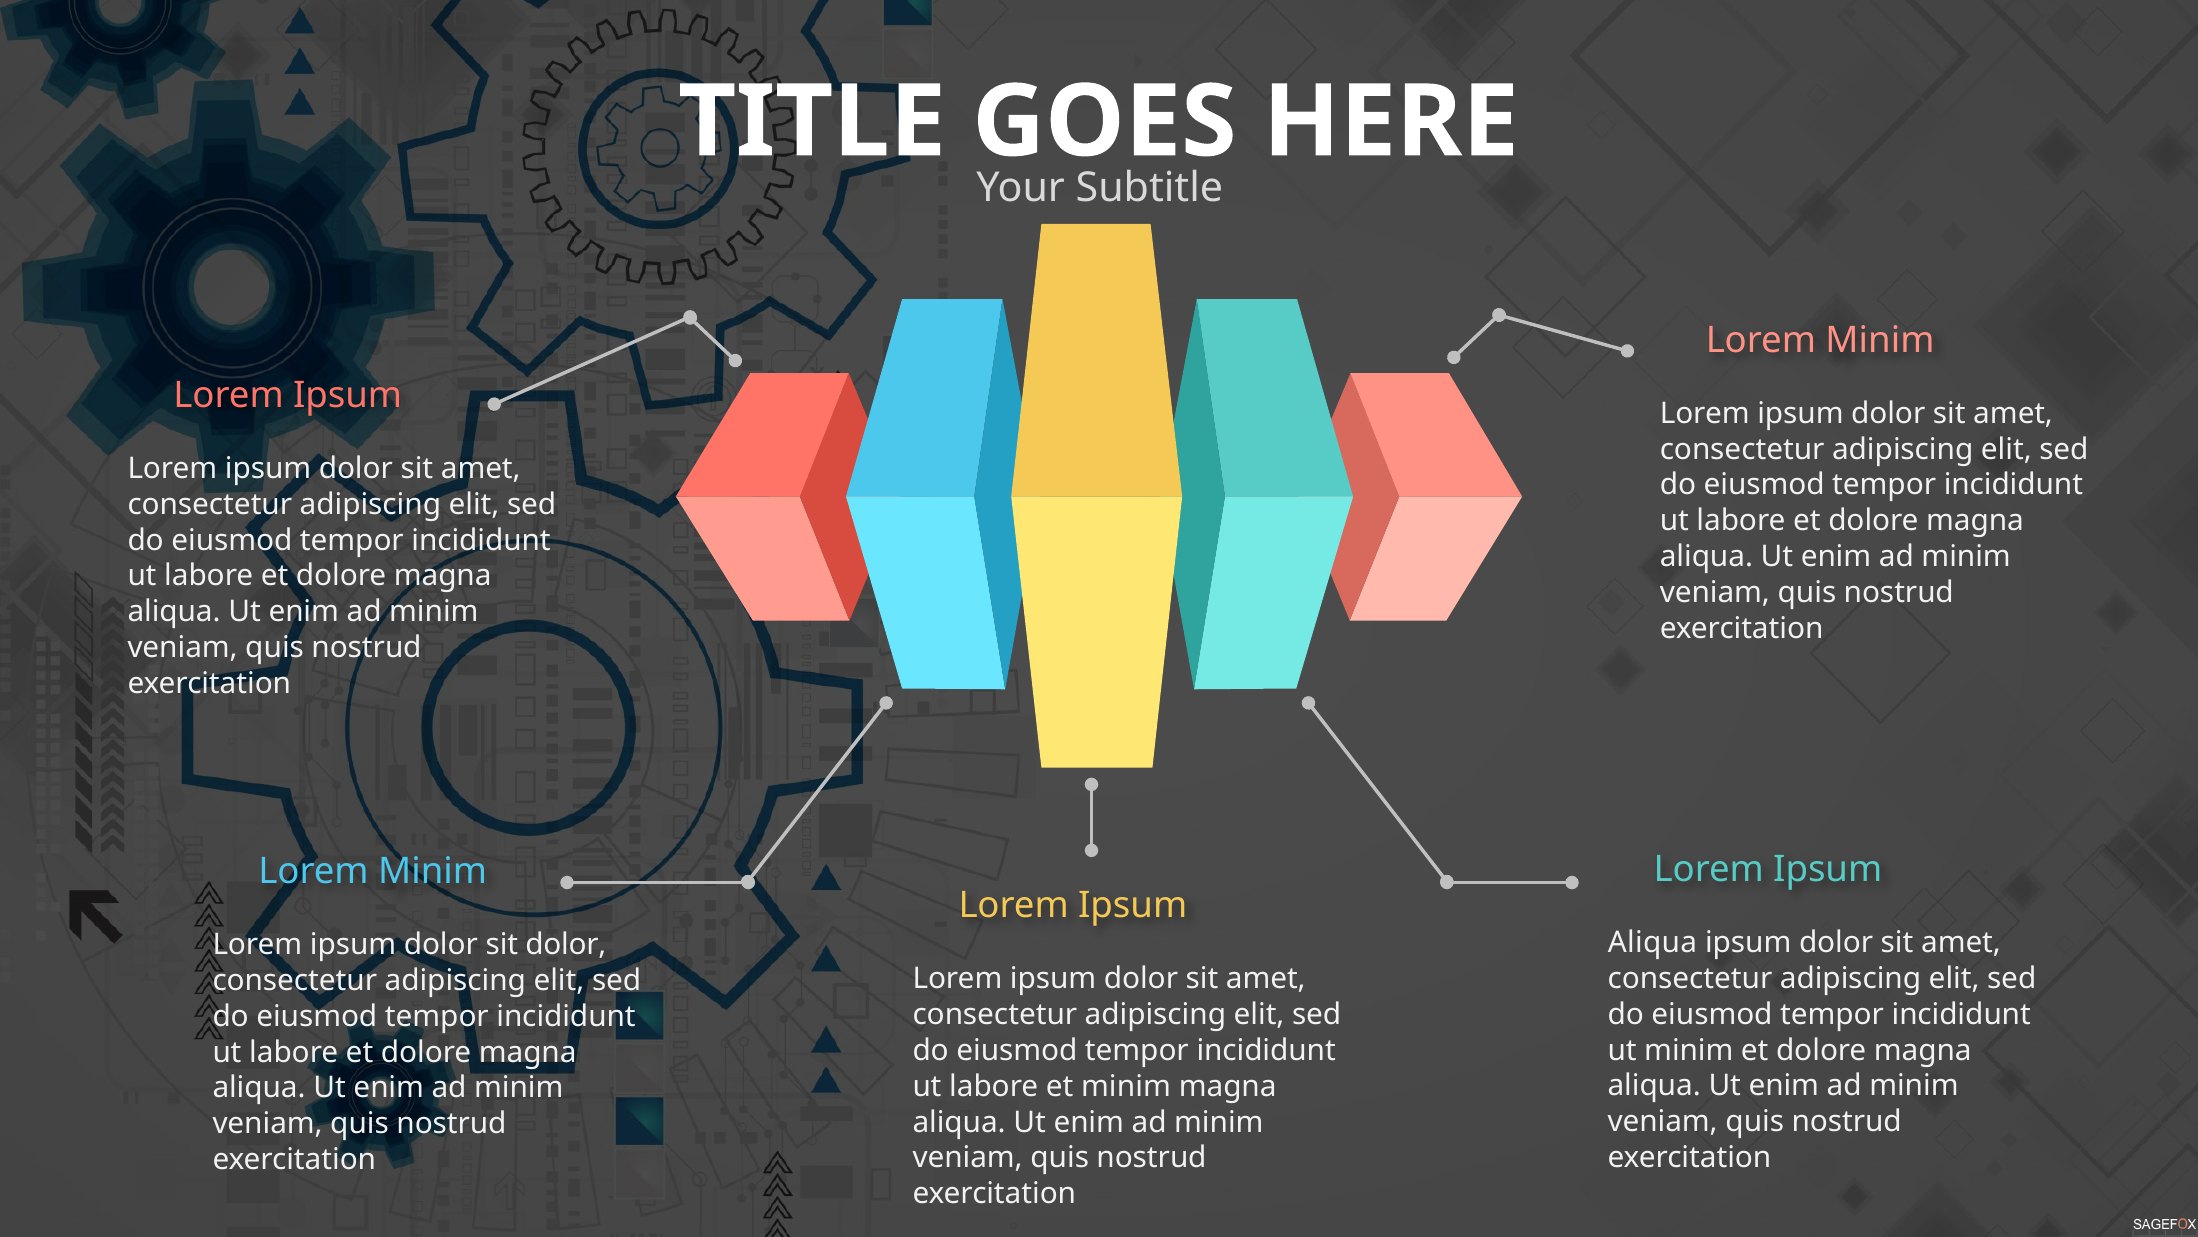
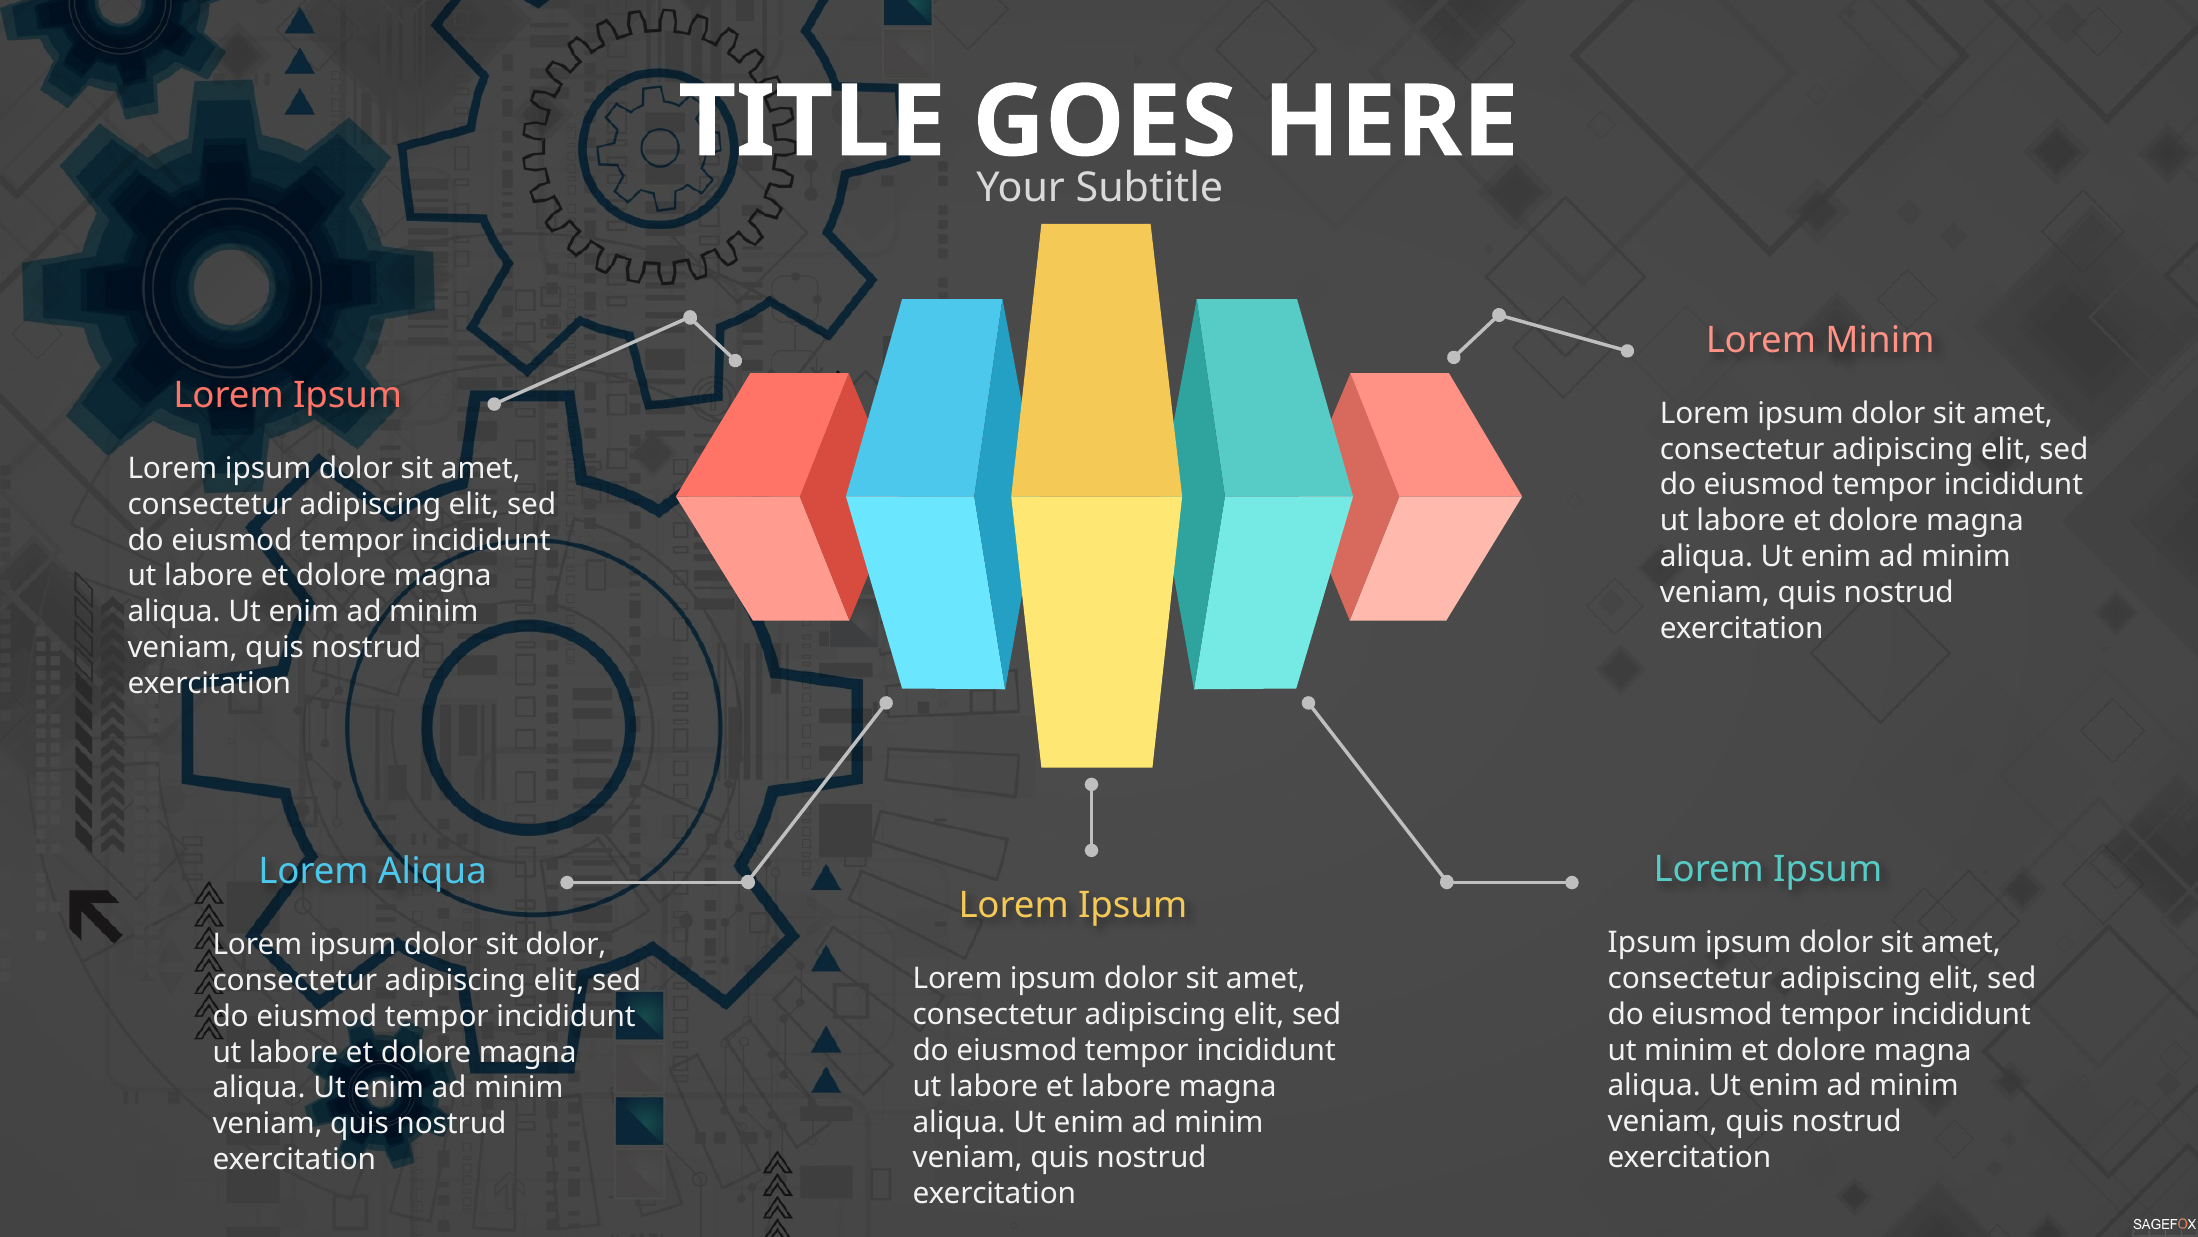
Minim: Minim -> Aliqua (433, 871)
Aliqua: Aliqua -> Ipsum (1653, 942)
et minim: minim -> labore (1126, 1086)
